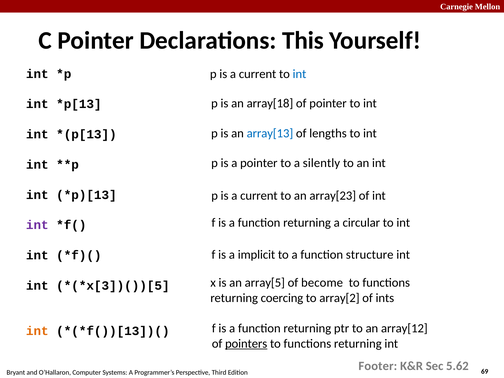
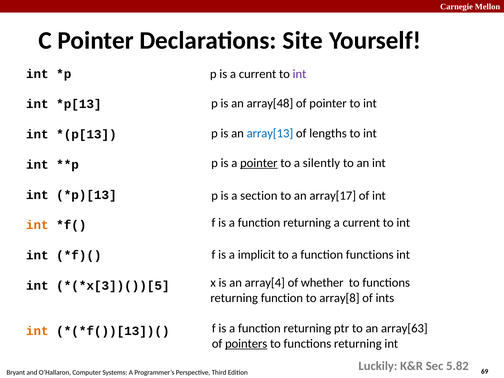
This: This -> Site (303, 41)
int colour: blue -> purple (299, 74)
array[18: array[18 -> array[48 (270, 103)
pointer underline: none -> present (259, 163)
current: current -> section (259, 196)
array[23: array[23 -> array[17 (333, 196)
returning a circular: circular -> current (361, 223)
int colour: purple -> orange (37, 225)
function structure: structure -> functions (370, 255)
array[5: array[5 -> array[4 (265, 283)
become: become -> whether (322, 283)
returning coercing: coercing -> function (282, 298)
array[2: array[2 -> array[8 (339, 298)
array[12: array[12 -> array[63 (404, 328)
Footer: Footer -> Luckily (378, 366)
5.62: 5.62 -> 5.82 (457, 366)
